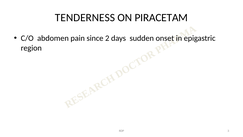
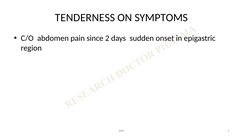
PIRACETAM: PIRACETAM -> SYMPTOMS (161, 18)
